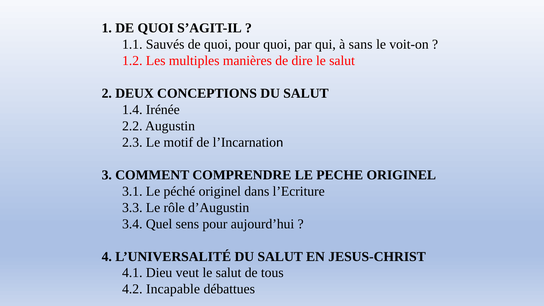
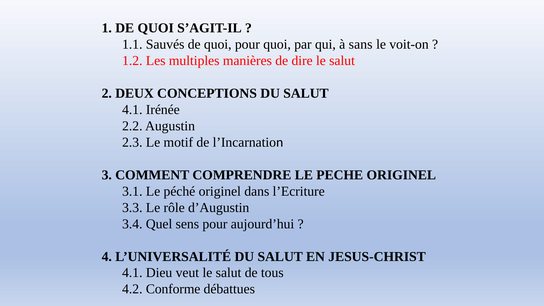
1.4: 1.4 -> 4.1 (132, 110)
Incapable: Incapable -> Conforme (173, 289)
